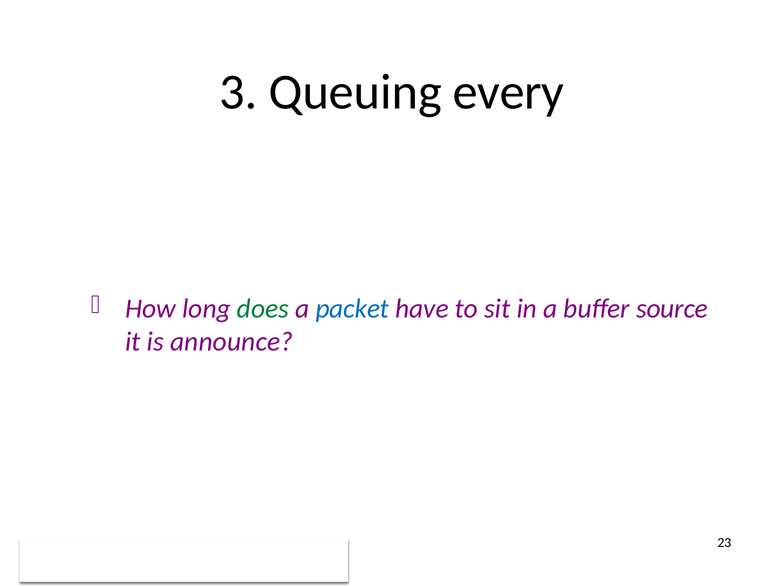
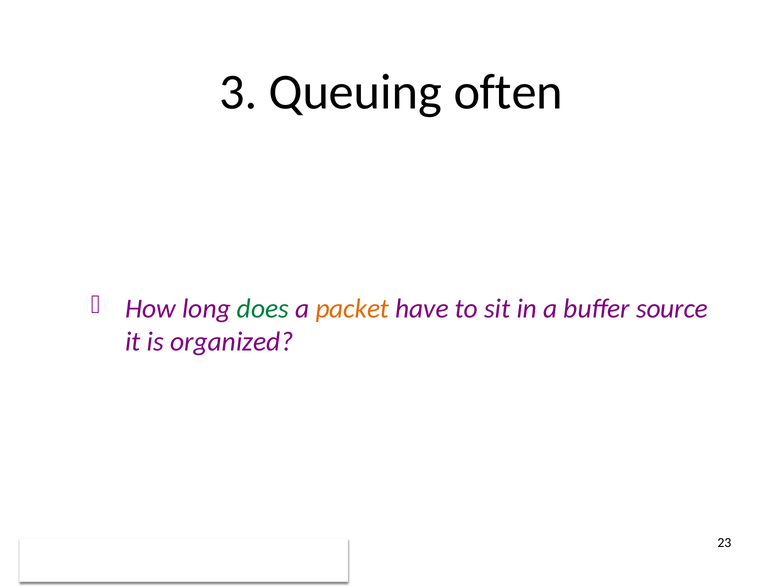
every: every -> often (508, 92)
packet colour: blue -> orange (352, 308)
announce: announce -> organized (232, 341)
